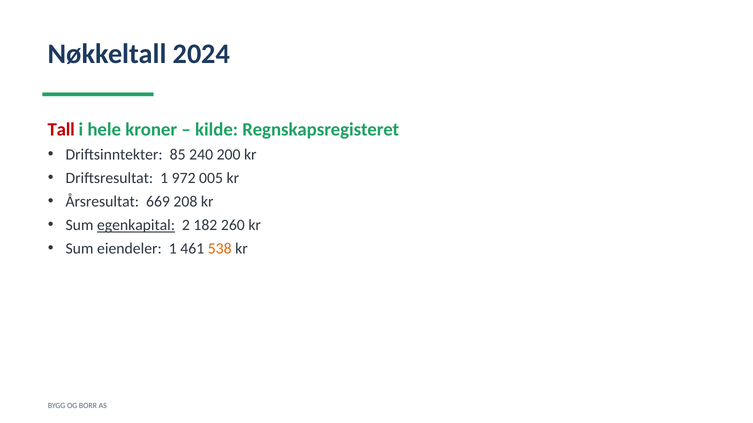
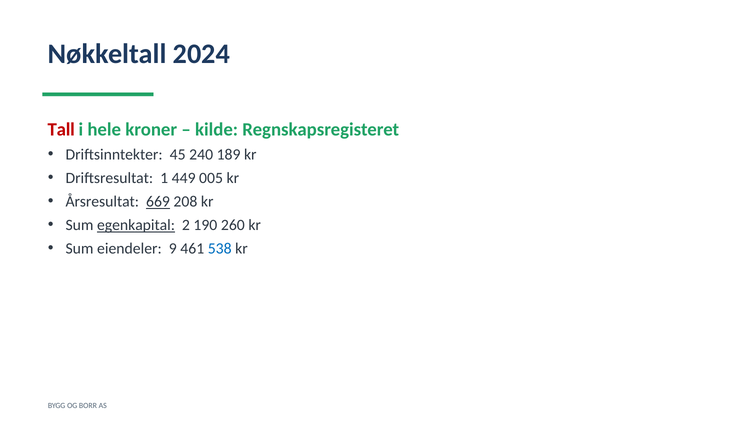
85: 85 -> 45 (178, 155)
200: 200 -> 189 (229, 155)
972: 972 -> 449 (184, 178)
669 underline: none -> present (158, 202)
182: 182 -> 190 (205, 225)
eiendeler 1: 1 -> 9 (173, 249)
538 colour: orange -> blue (220, 249)
